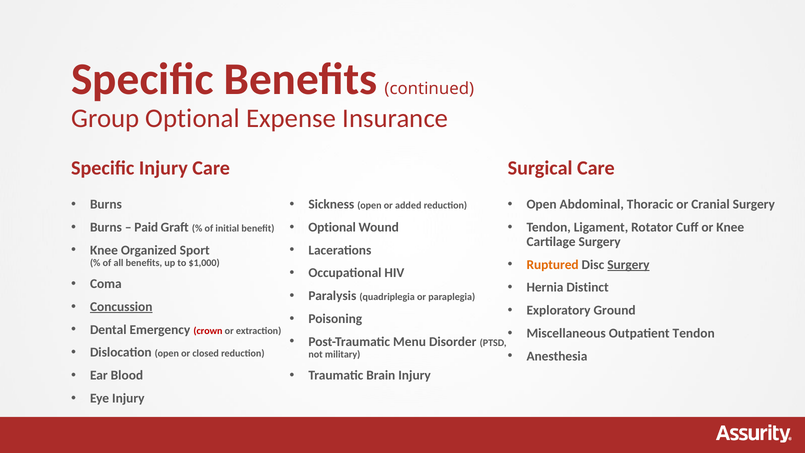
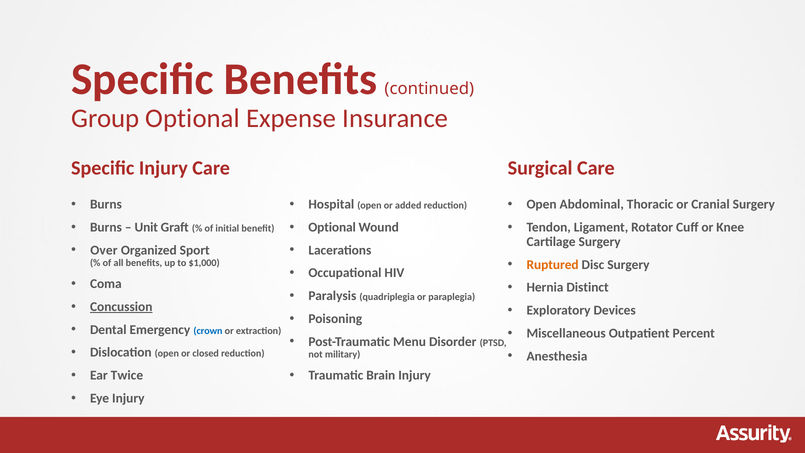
Sickness: Sickness -> Hospital (331, 204)
Paid: Paid -> Unit (146, 227)
Knee: Knee -> Over (104, 250)
Surgery underline: present -> none (628, 264)
Ground: Ground -> Devices (615, 310)
crown colour: red -> blue (208, 331)
Outpatient Tendon: Tendon -> Percent (694, 333)
Blood: Blood -> Twice (127, 375)
